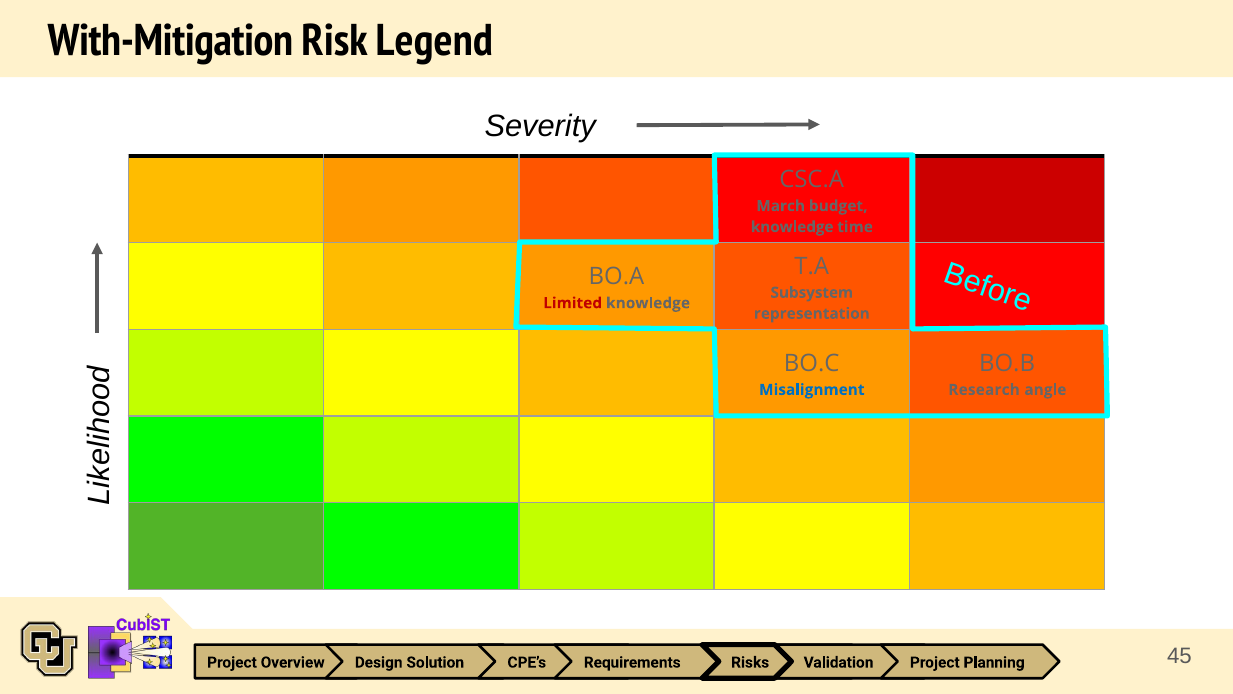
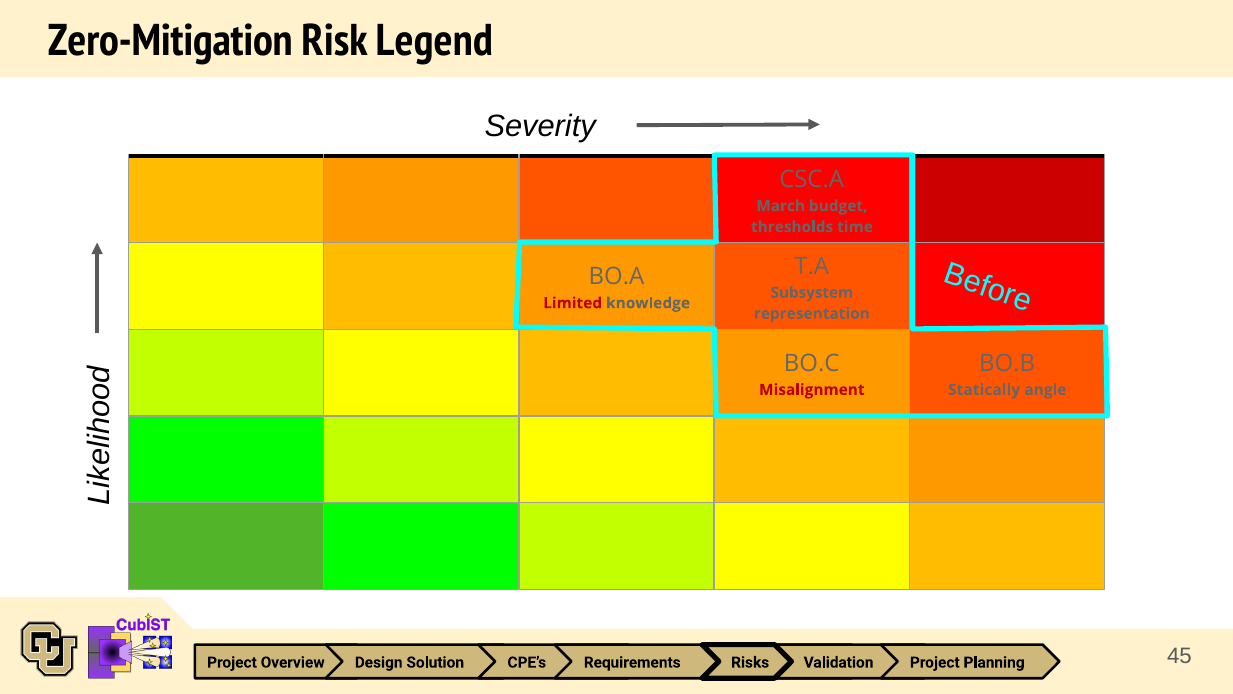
With-Mitigation: With-Mitigation -> Zero-Mitigation (170, 41)
knowledge: knowledge -> thresholds (792, 227)
Misalignment colour: blue -> red (812, 390)
Research: Research -> Statically (984, 390)
